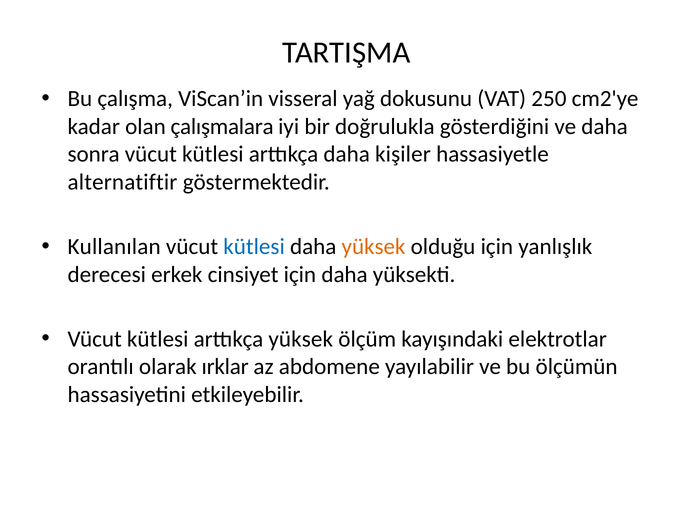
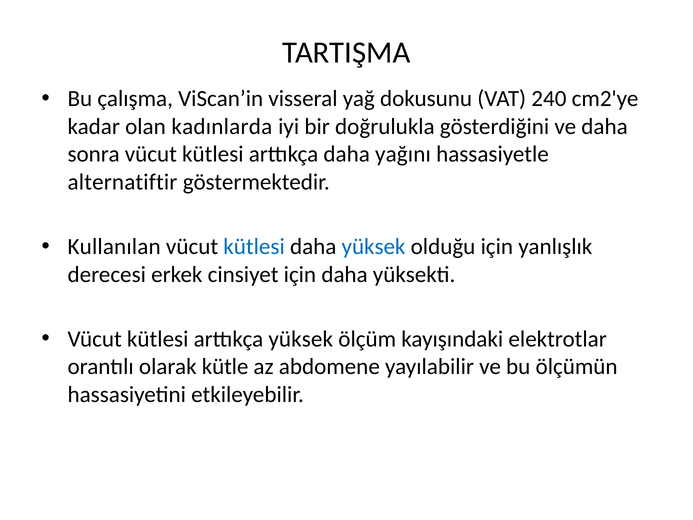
250: 250 -> 240 (549, 99)
çalışmalara: çalışmalara -> kadınlarda (222, 126)
kişiler: kişiler -> yağını (403, 154)
yüksek colour: orange -> blue (374, 247)
ırklar: ırklar -> kütle (225, 367)
